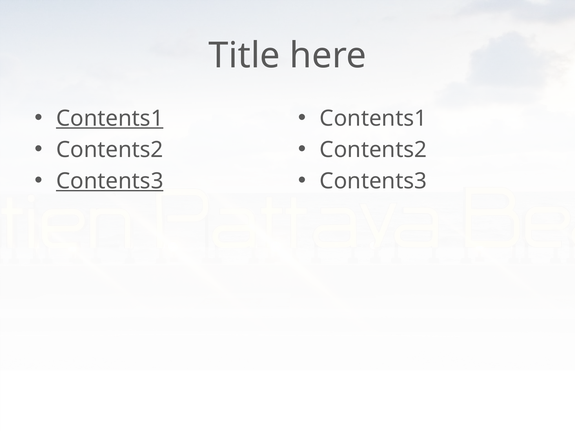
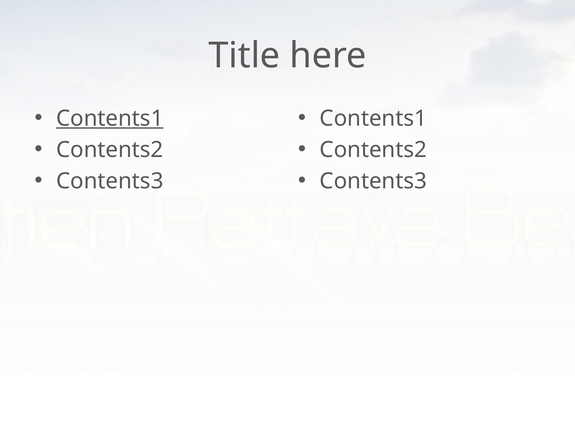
Contents3 underline: present -> none (110, 181)
